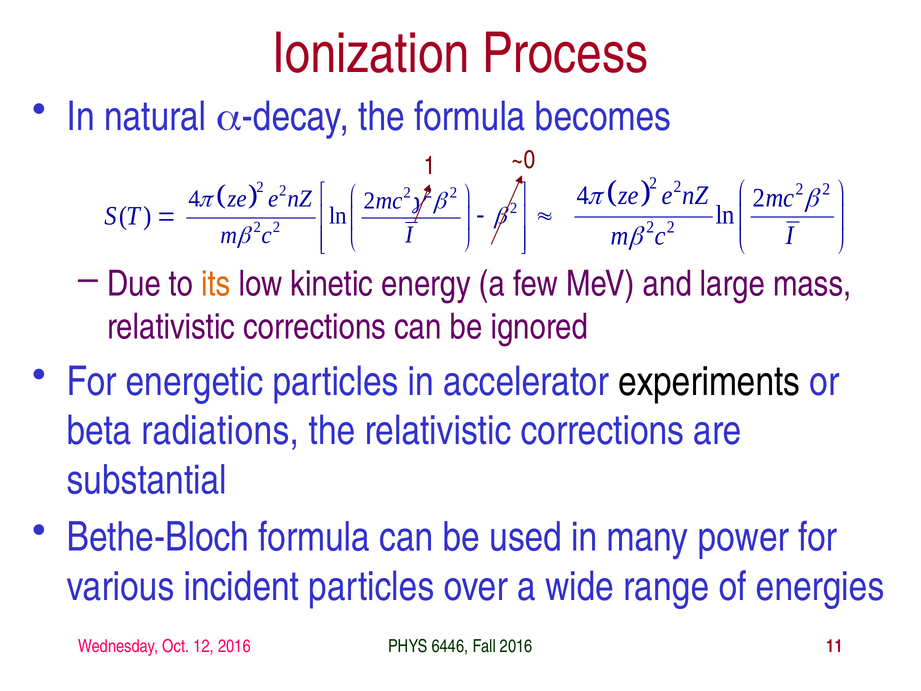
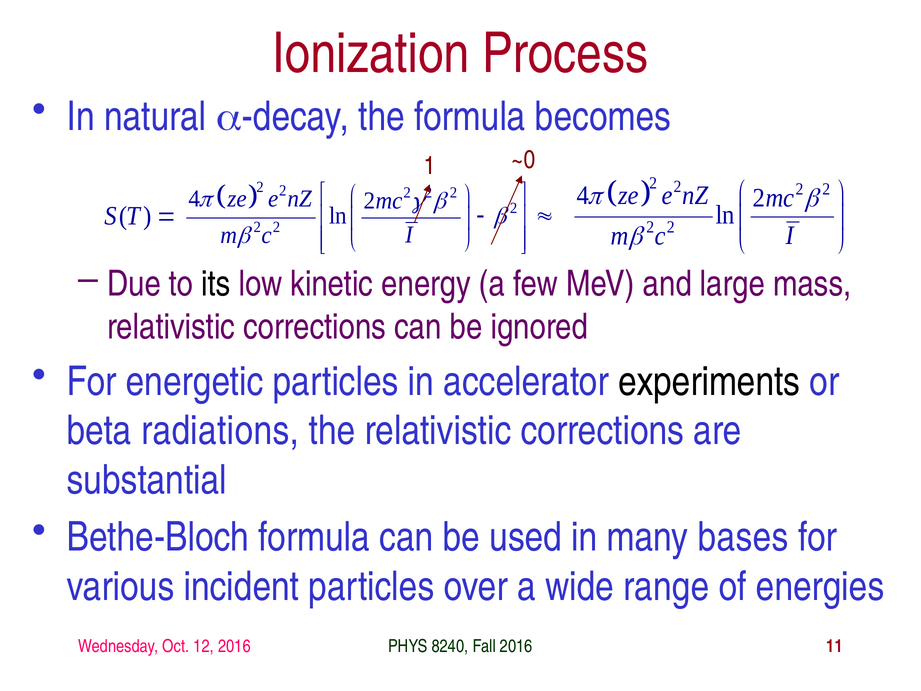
its colour: orange -> black (216, 284)
power: power -> bases (743, 537)
6446: 6446 -> 8240 (450, 646)
